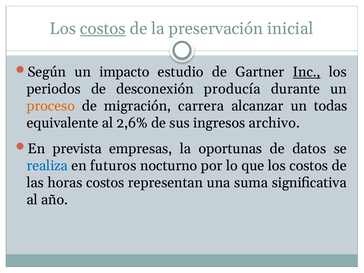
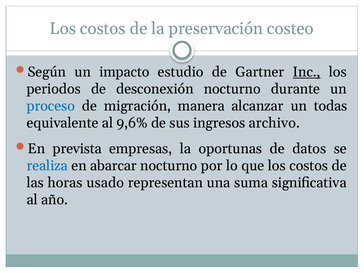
costos underline: present -> none (103, 29)
inicial: inicial -> costeo (290, 29)
desconexión producía: producía -> nocturno (232, 89)
proceso colour: orange -> blue (51, 106)
carrera: carrera -> manera (201, 106)
2,6%: 2,6% -> 9,6% (132, 123)
futuros: futuros -> abarcar (113, 166)
horas costos: costos -> usado (105, 183)
